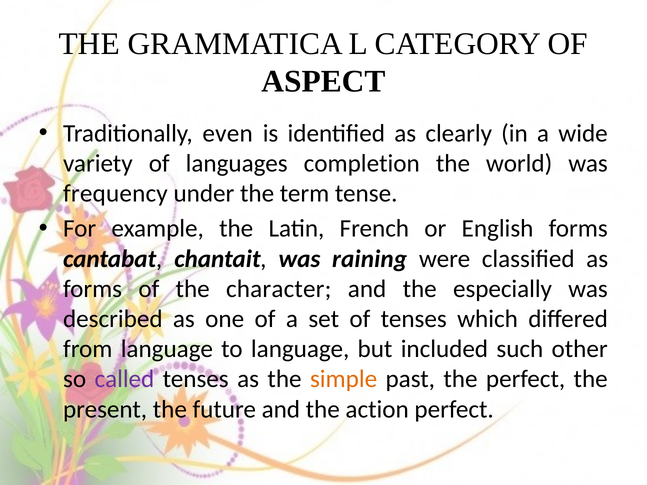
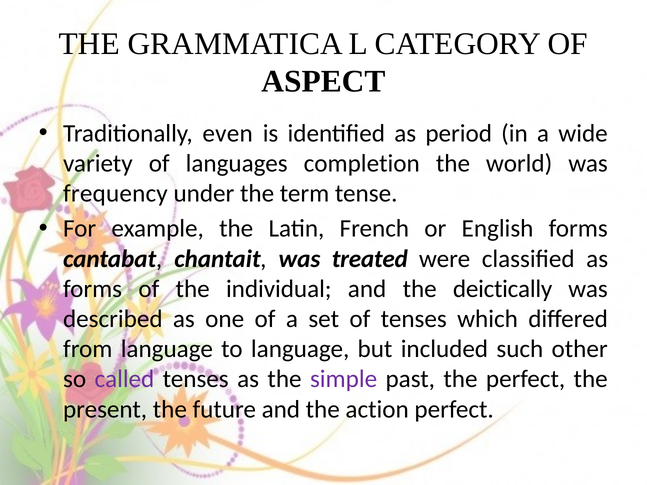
clearly: clearly -> period (459, 133)
raining: raining -> treated (370, 259)
character: character -> individual (279, 289)
especially: especially -> deictically (503, 289)
simple colour: orange -> purple (344, 379)
